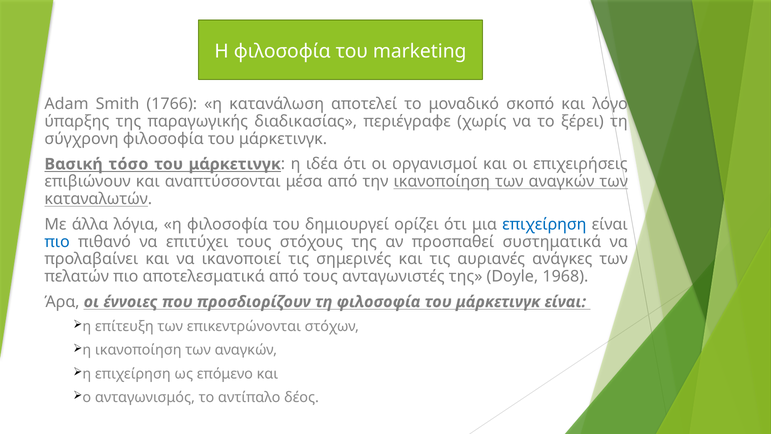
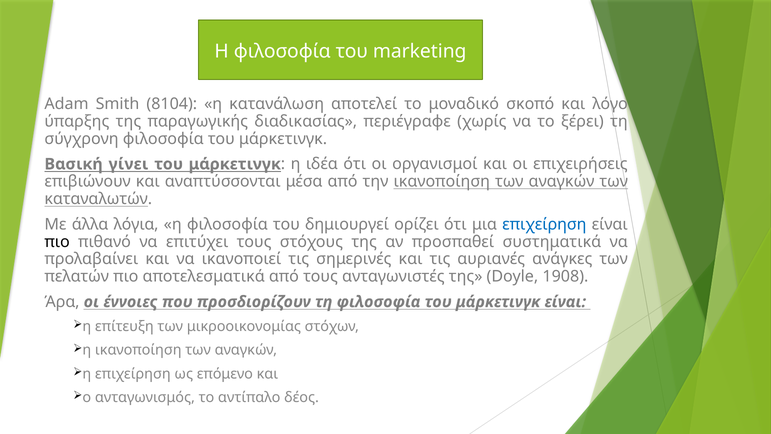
1766: 1766 -> 8104 (172, 104)
τόσο: τόσο -> γίνει (128, 164)
πιο colour: blue -> black (57, 242)
1968: 1968 -> 1908 (565, 276)
επικεντρώνονται: επικεντρώνονται -> μικροοικονομίας (244, 326)
